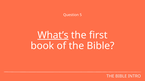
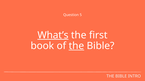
the underline: none -> present (76, 46)
